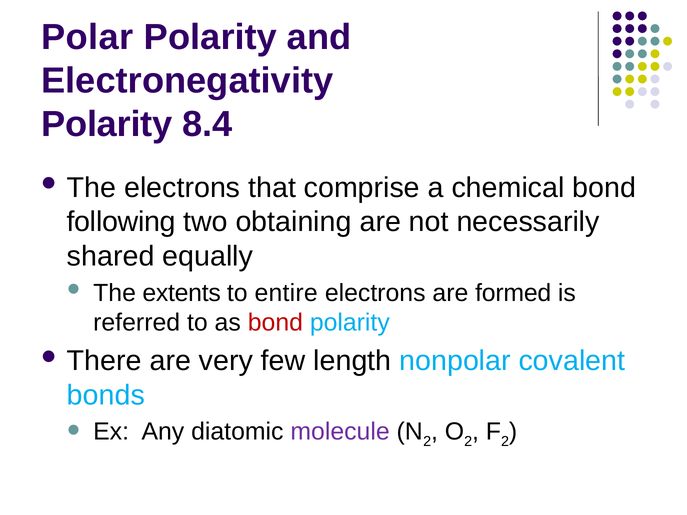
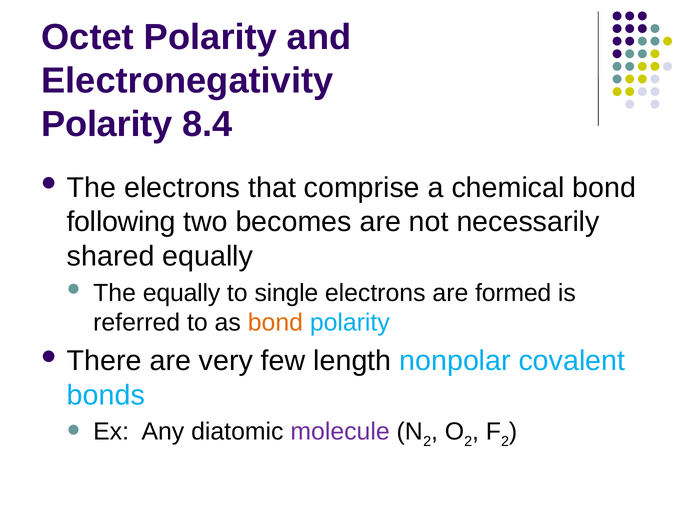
Polar: Polar -> Octet (88, 37)
obtaining: obtaining -> becomes (294, 222)
The extents: extents -> equally (182, 293)
entire: entire -> single (286, 293)
bond colour: red -> orange (275, 323)
